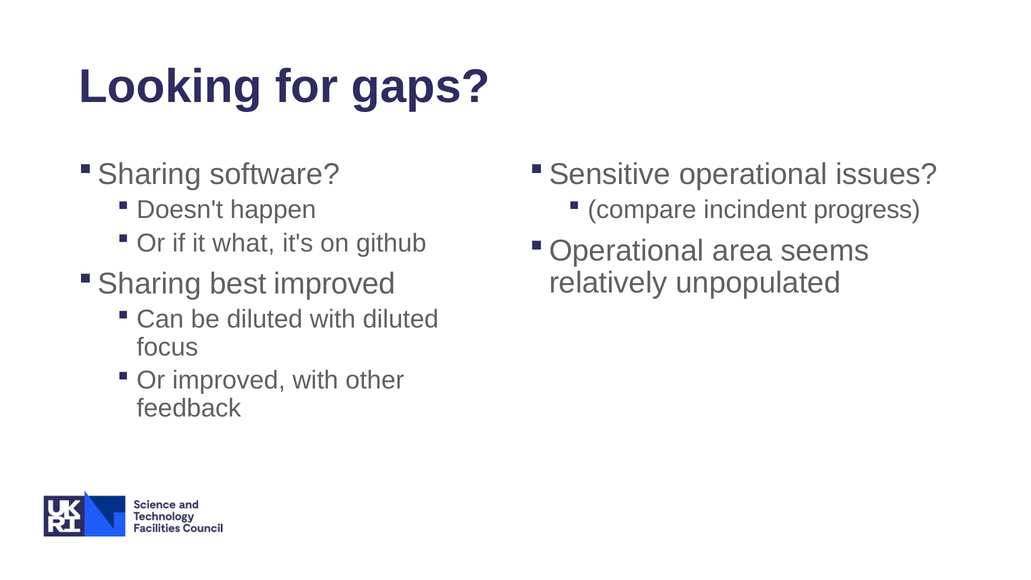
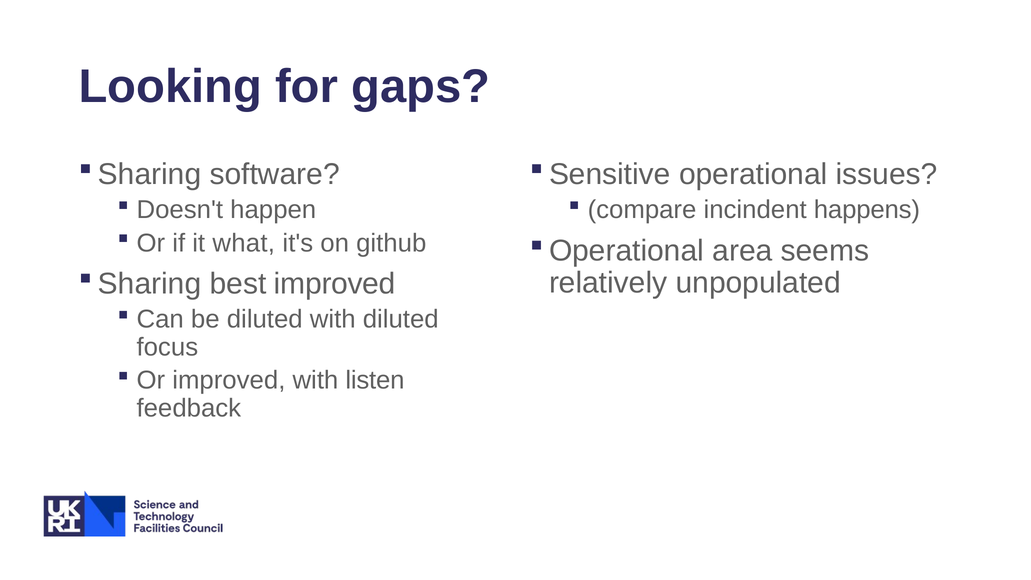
progress: progress -> happens (867, 210)
other: other -> listen (375, 380)
